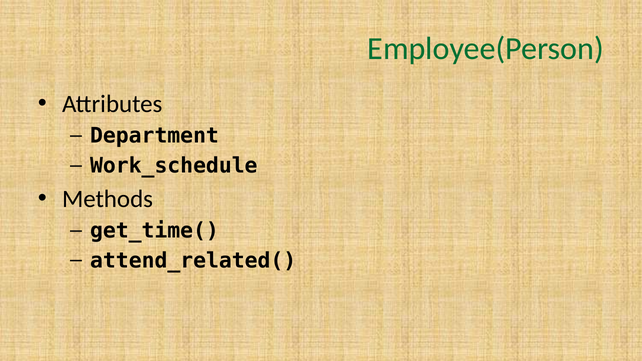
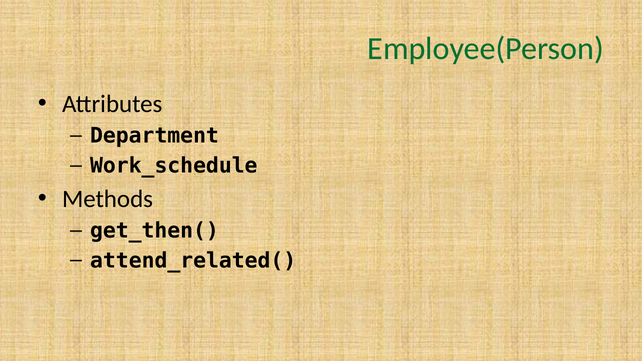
get_time(: get_time( -> get_then( (154, 231)
